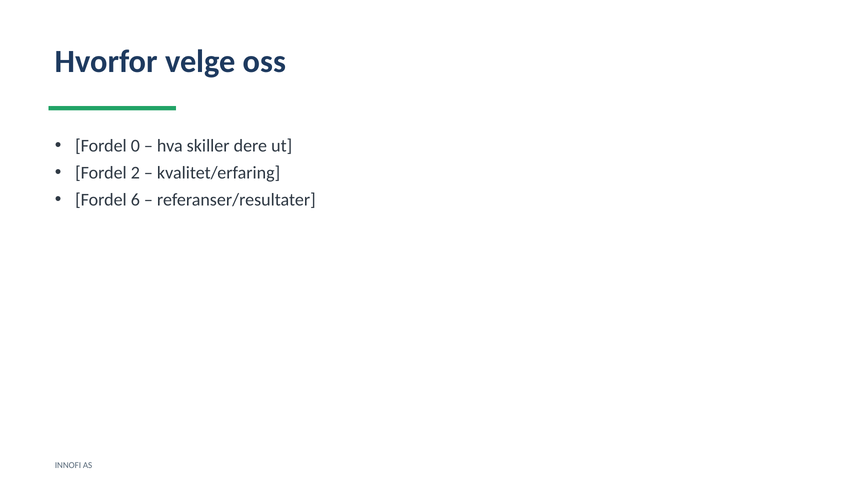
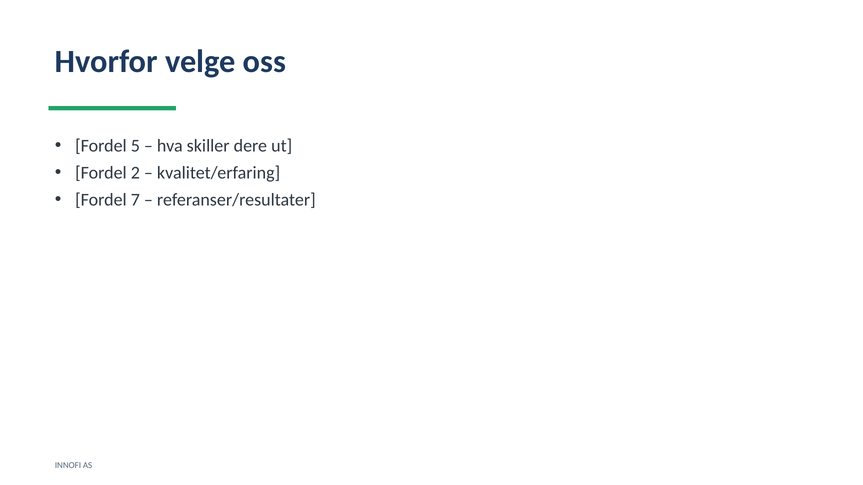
0: 0 -> 5 (135, 146)
6: 6 -> 7 (135, 200)
